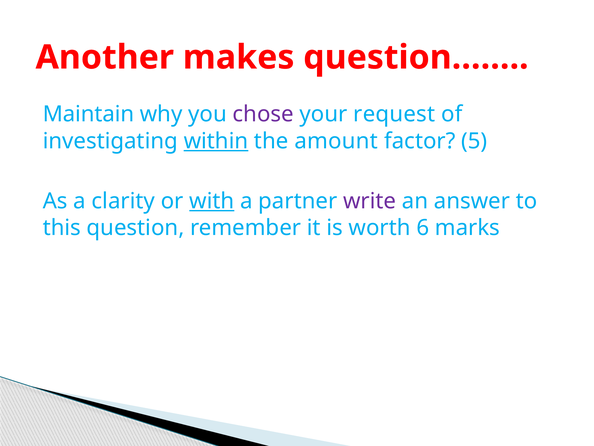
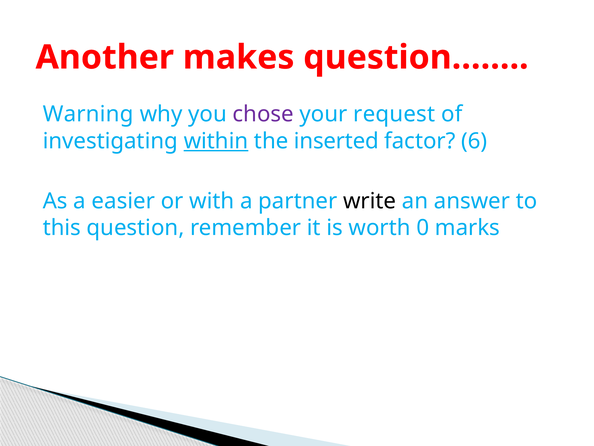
Maintain: Maintain -> Warning (88, 114)
amount: amount -> inserted (336, 141)
5: 5 -> 6 (474, 141)
clarity: clarity -> easier (123, 201)
with underline: present -> none (212, 201)
write colour: purple -> black (370, 201)
6: 6 -> 0 (423, 228)
